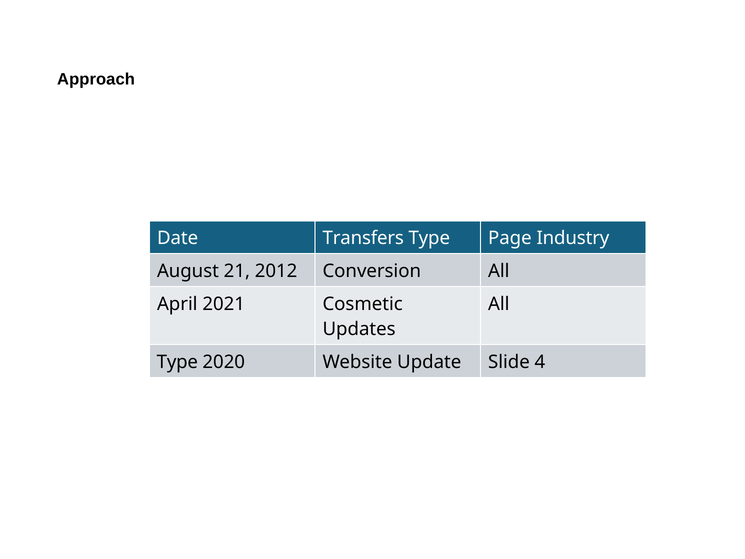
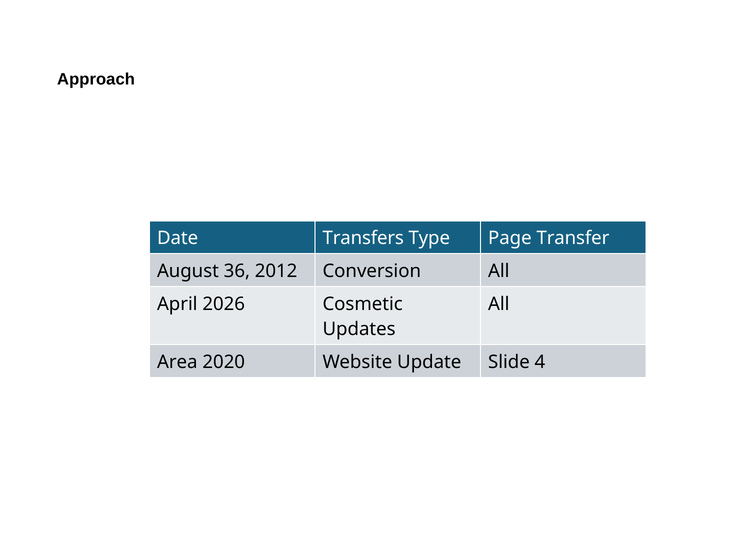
Industry: Industry -> Transfer (573, 238)
21: 21 -> 36 (237, 271)
2021: 2021 -> 2026 (224, 304)
Type: Type -> Area (177, 362)
